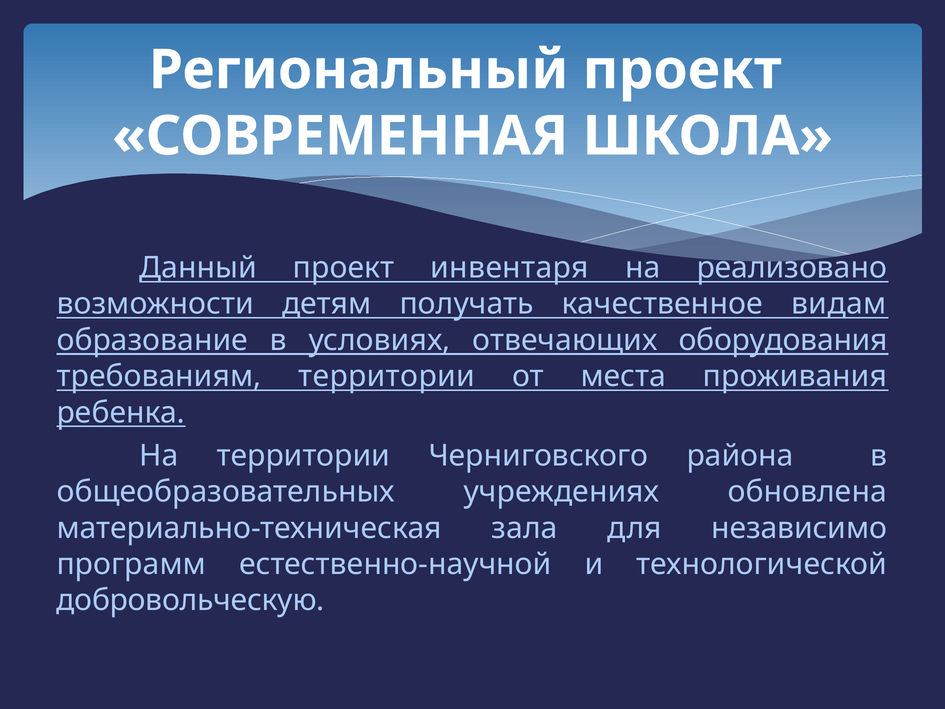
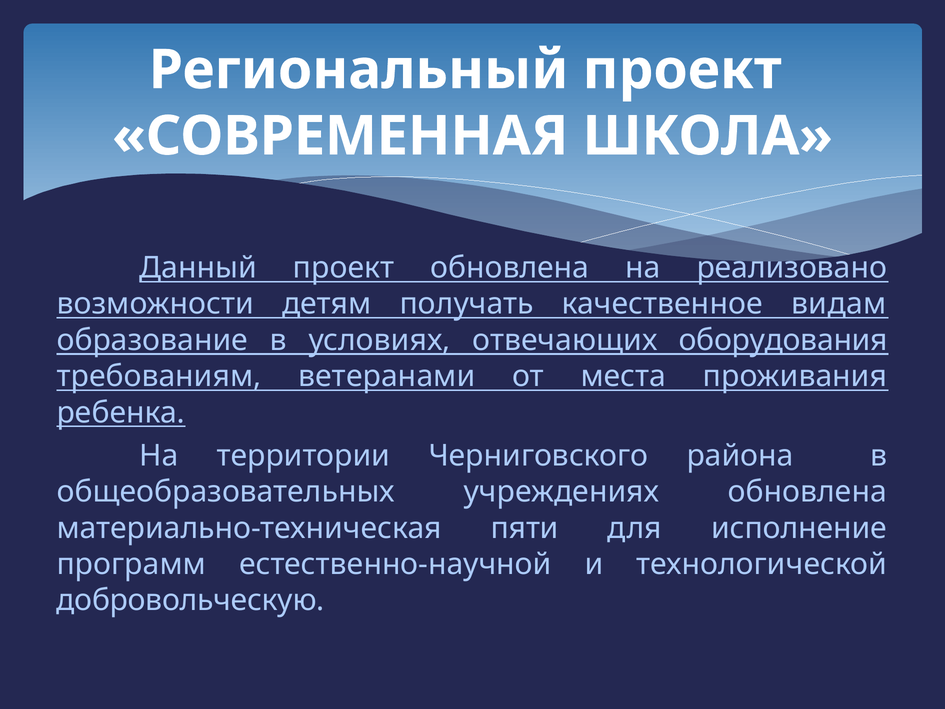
проект инвентаря: инвентаря -> обновлена (510, 268)
требованиям территории: территории -> ветеранами (387, 376)
зала: зала -> пяти (525, 528)
независимо: независимо -> исполнение (799, 528)
